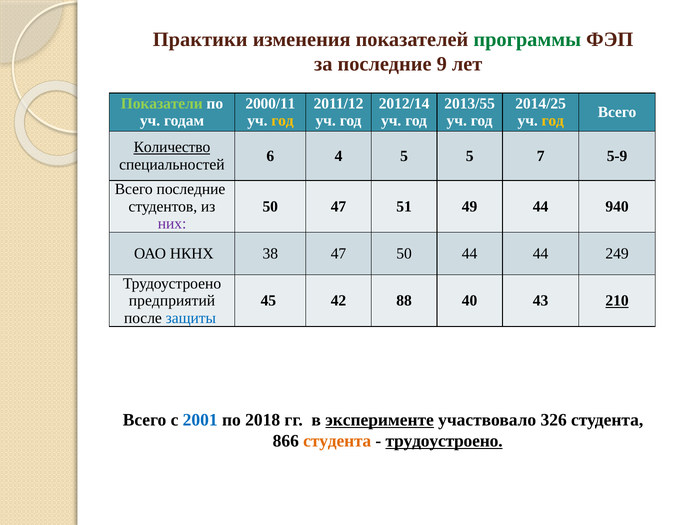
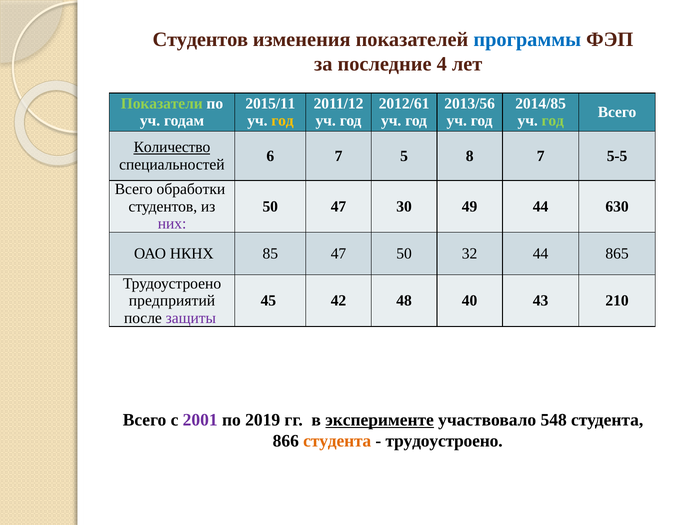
Практики: Практики -> Студентов (200, 39)
программы colour: green -> blue (527, 39)
9: 9 -> 4 (442, 64)
2000/11: 2000/11 -> 2015/11 (270, 103)
2012/14: 2012/14 -> 2012/61 (404, 103)
2013/55: 2013/55 -> 2013/56 (470, 103)
2014/25: 2014/25 -> 2014/85 (541, 103)
год colour: yellow -> light green (553, 121)
6 4: 4 -> 7 (339, 156)
5 5: 5 -> 8 (470, 156)
5-9: 5-9 -> 5-5 (617, 156)
Всего последние: последние -> обработки (191, 189)
51: 51 -> 30 (404, 206)
940: 940 -> 630 (617, 206)
38: 38 -> 85 (270, 253)
50 44: 44 -> 32 (470, 253)
249: 249 -> 865 (617, 253)
88: 88 -> 48 (404, 300)
210 underline: present -> none (617, 300)
защиты colour: blue -> purple (191, 318)
2001 colour: blue -> purple (200, 419)
2018: 2018 -> 2019 (263, 419)
326: 326 -> 548 (554, 419)
трудоустроено underline: present -> none (444, 440)
